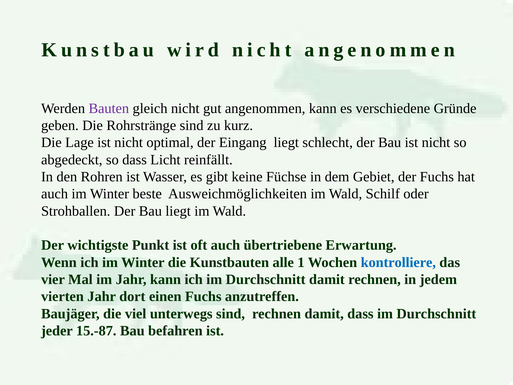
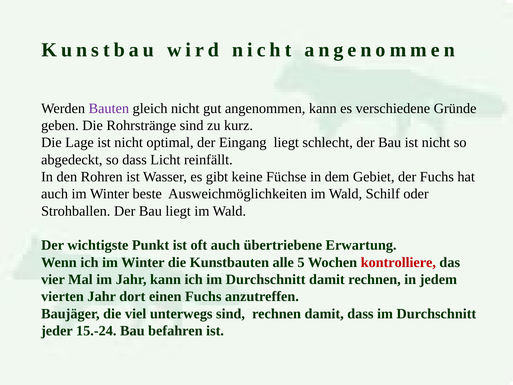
1: 1 -> 5 (301, 262)
kontrolliere colour: blue -> red (398, 262)
15.-87: 15.-87 -> 15.-24 (96, 331)
